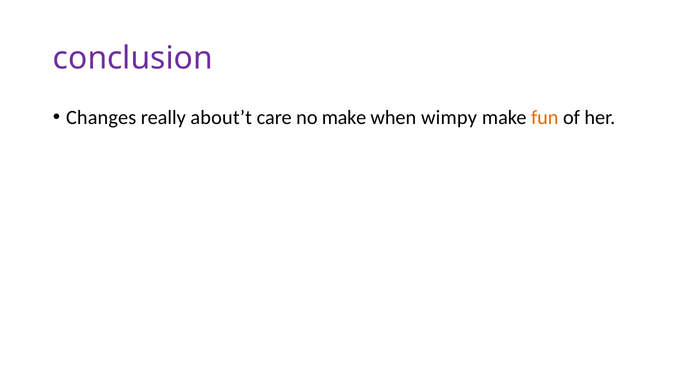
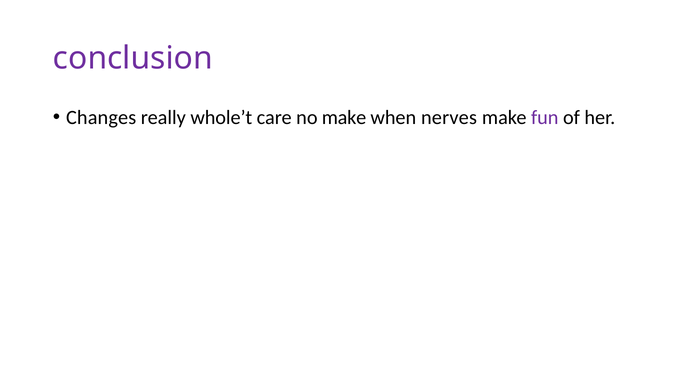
about’t: about’t -> whole’t (221, 118)
wimpy: wimpy -> nerves (449, 118)
fun colour: orange -> purple (545, 118)
